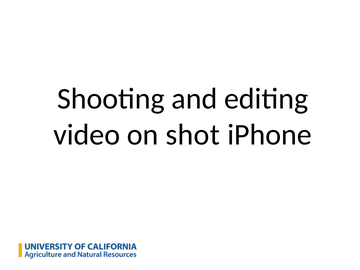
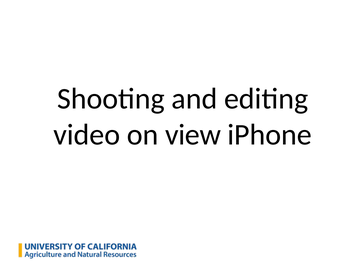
shot: shot -> view (193, 135)
